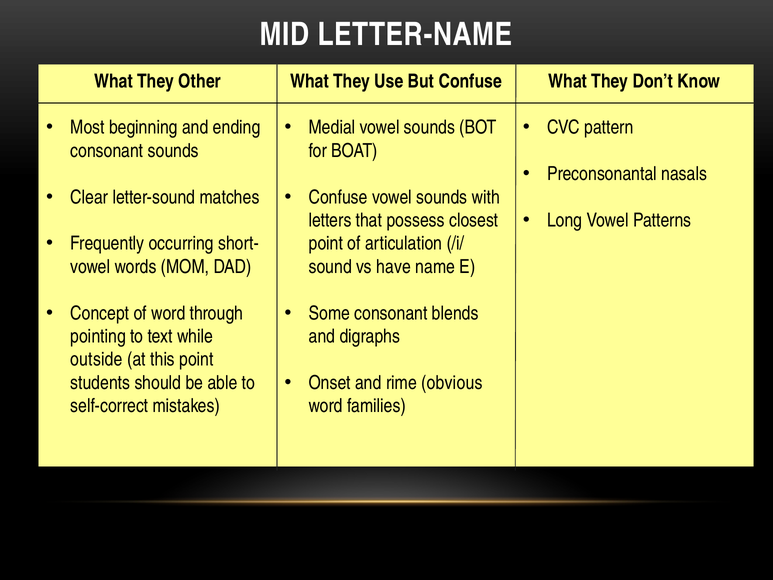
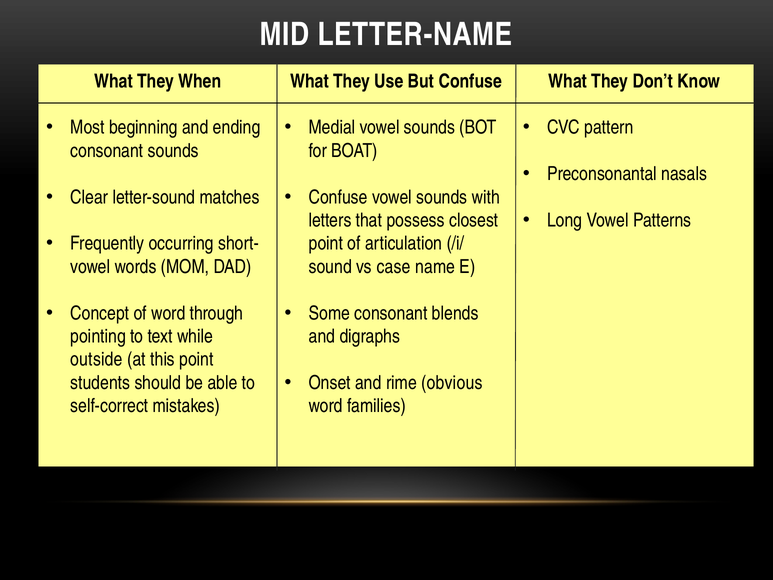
Other: Other -> When (200, 81)
have: have -> case (394, 267)
